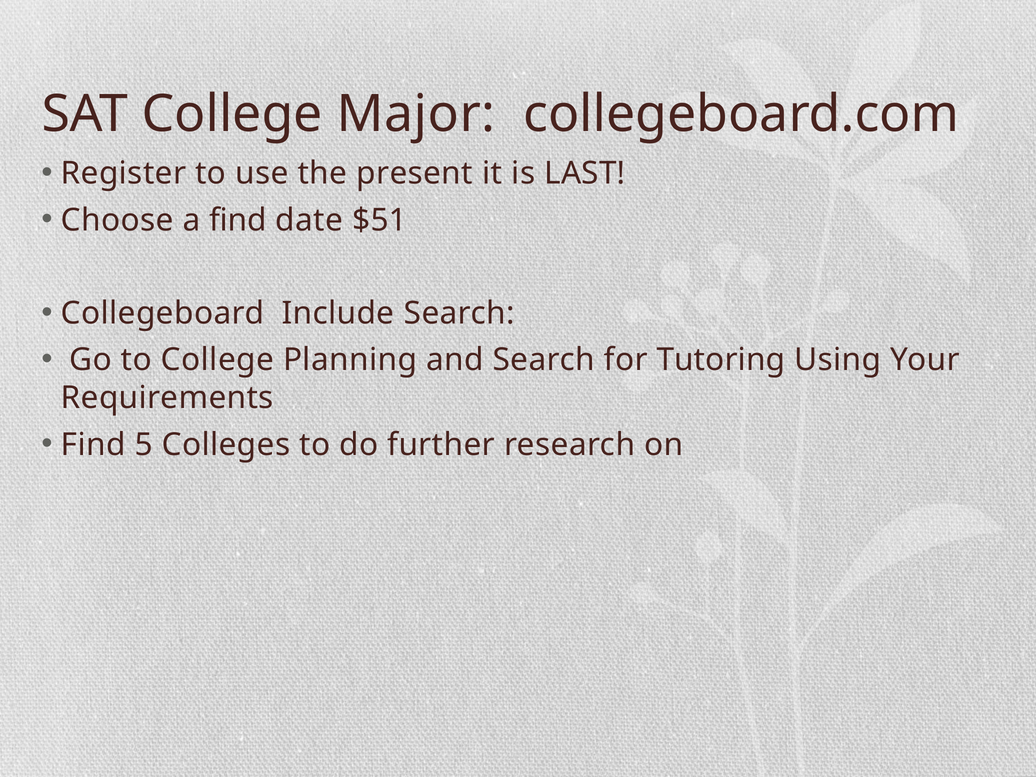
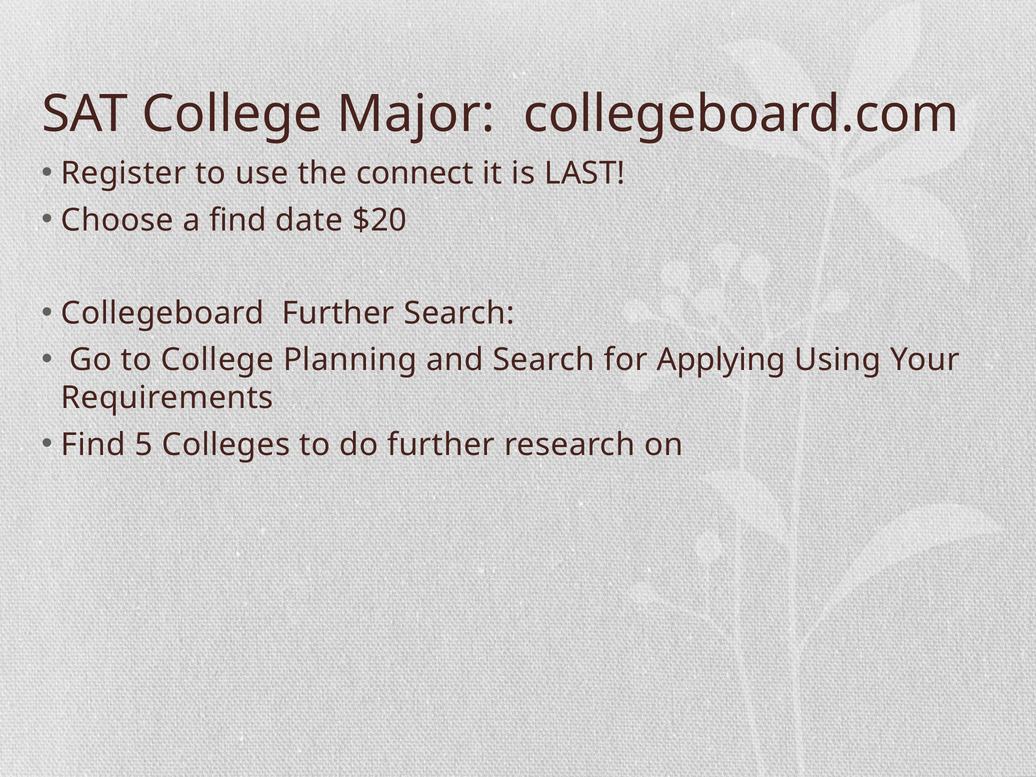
present: present -> connect (415, 174)
$51: $51 -> $20 (380, 220)
Collegeboard Include: Include -> Further (338, 313)
Tutoring: Tutoring -> Applying (721, 360)
